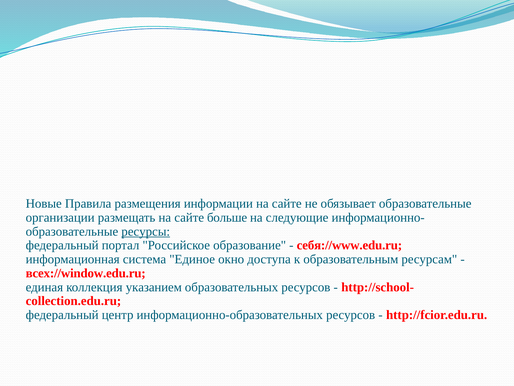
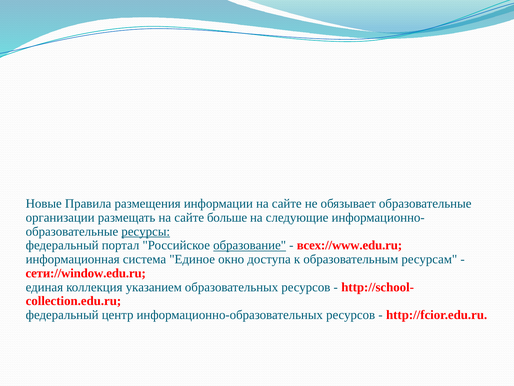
образование underline: none -> present (250, 245)
себя://www.edu.ru: себя://www.edu.ru -> всех://www.edu.ru (349, 245)
всех://window.edu.ru: всех://window.edu.ru -> сети://window.edu.ru (86, 273)
